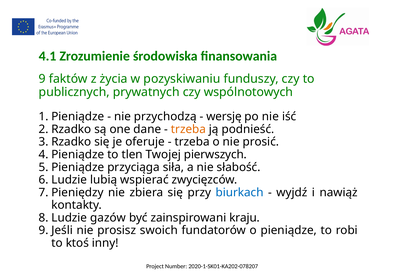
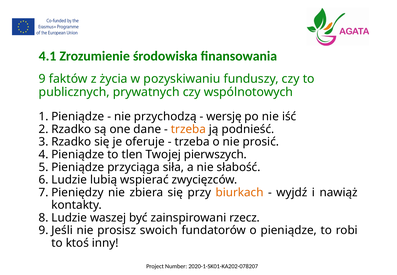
biurkach colour: blue -> orange (240, 192)
gazów: gazów -> waszej (108, 218)
kraju: kraju -> rzecz (245, 218)
